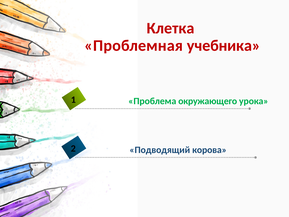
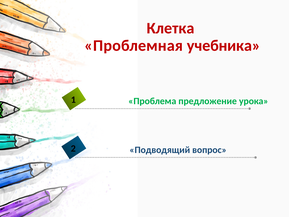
окружающего: окружающего -> предложение (208, 101)
корова: корова -> вопрос (210, 150)
